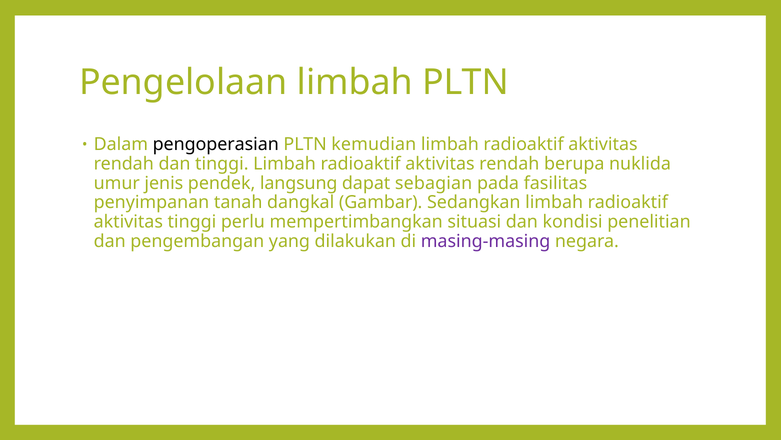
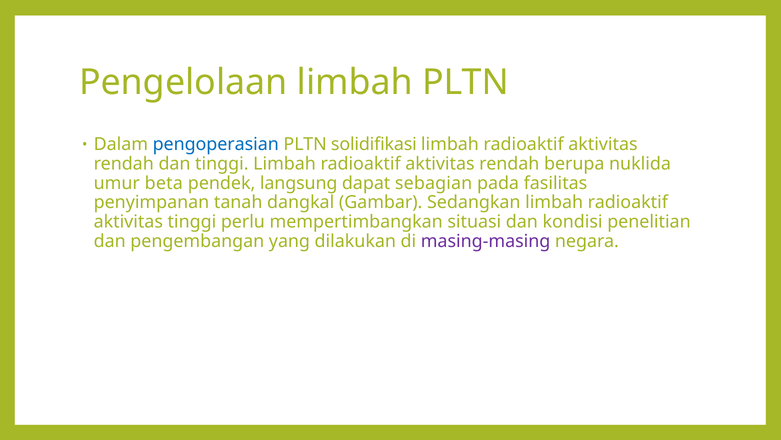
pengoperasian colour: black -> blue (216, 144)
kemudian: kemudian -> solidifikasi (374, 144)
jenis: jenis -> beta (164, 183)
